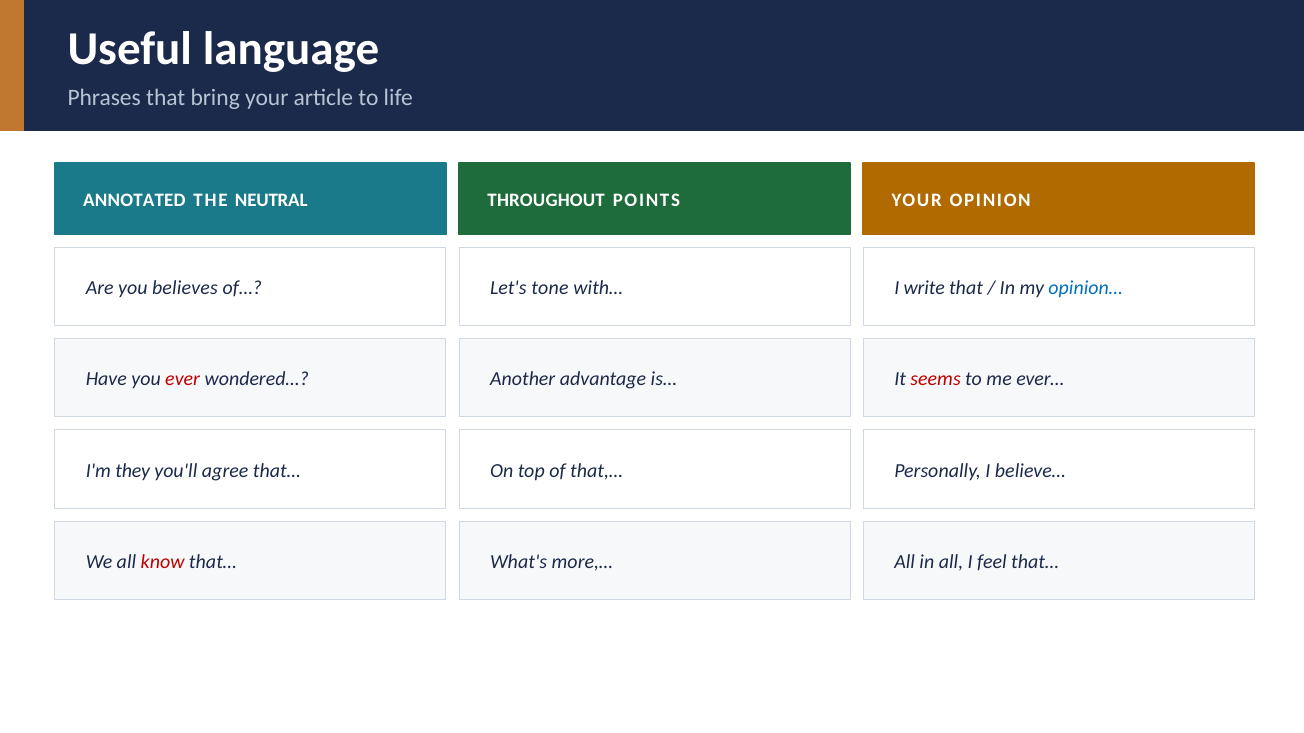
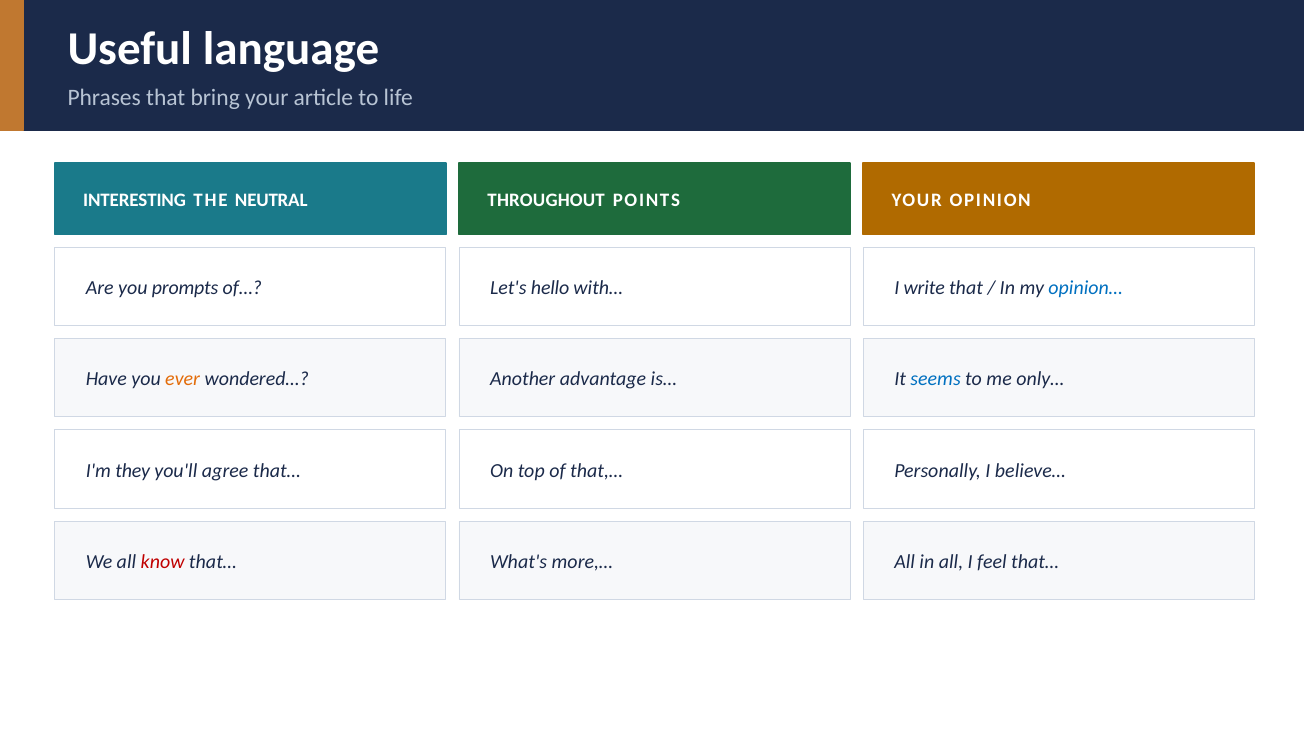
ANNOTATED: ANNOTATED -> INTERESTING (135, 200)
believes: believes -> prompts (185, 288)
tone: tone -> hello (550, 288)
ever colour: red -> orange (183, 379)
seems colour: red -> blue (936, 379)
ever…: ever… -> only… (1040, 379)
